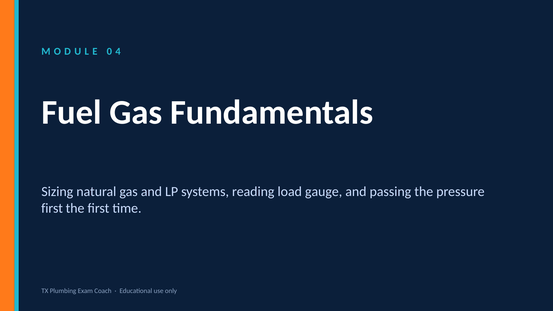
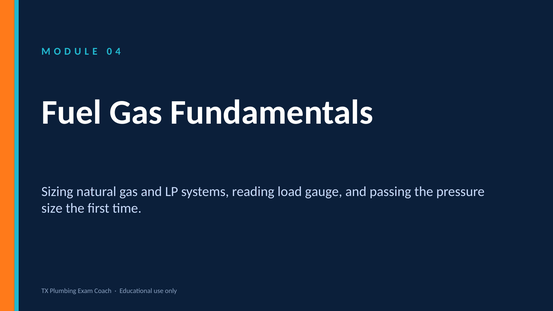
first: first -> size (52, 208)
